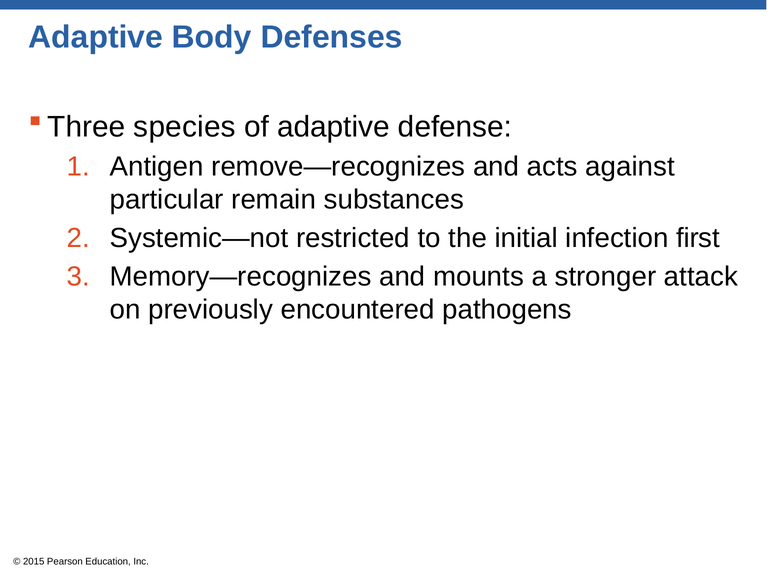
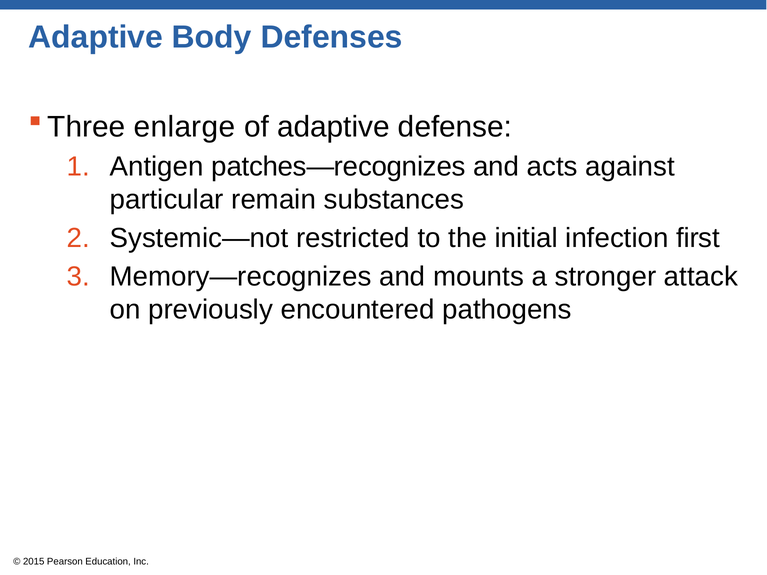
species: species -> enlarge (185, 127)
remove—recognizes: remove—recognizes -> patches—recognizes (338, 166)
